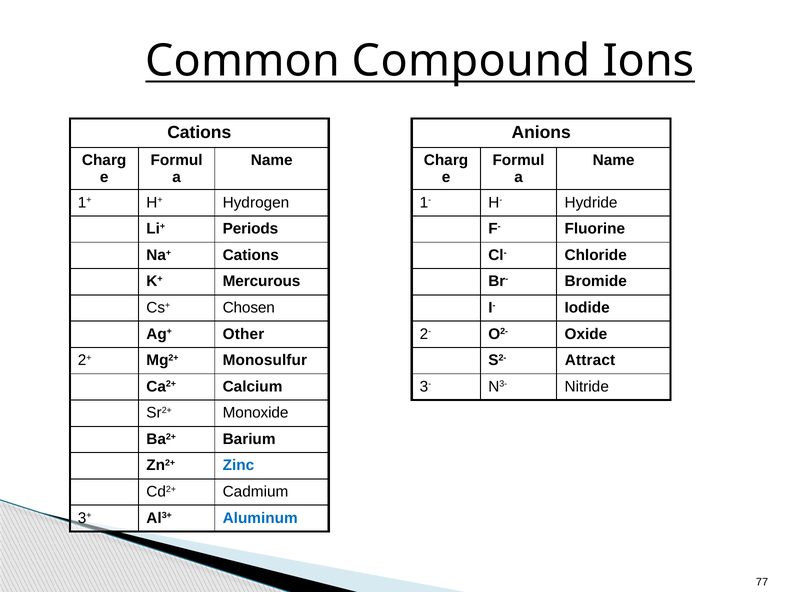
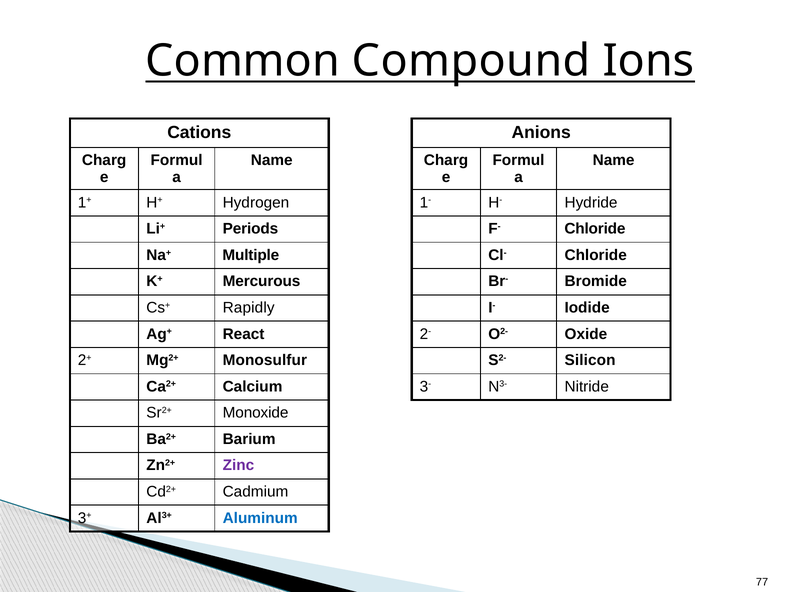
F- Fluorine: Fluorine -> Chloride (595, 229)
Na+ Cations: Cations -> Multiple (251, 255)
Chosen: Chosen -> Rapidly (249, 308)
Other: Other -> React (244, 334)
Attract: Attract -> Silicon (590, 360)
Zinc colour: blue -> purple (238, 465)
